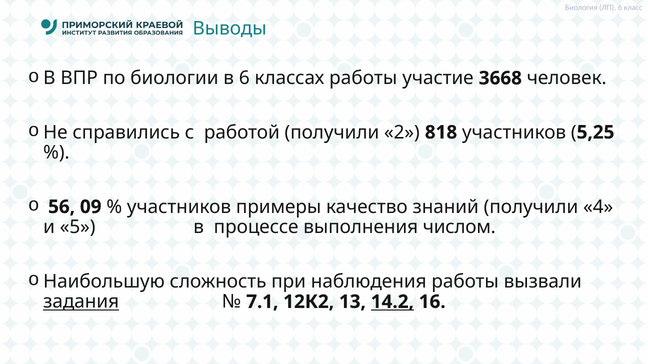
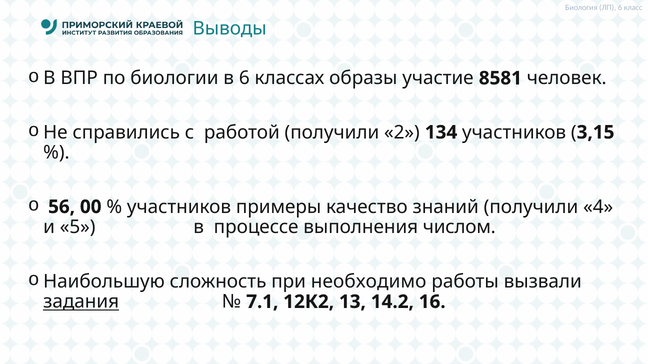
классах работы: работы -> образы (363, 78)
3668: 3668 -> 8581 (500, 78)
818: 818 -> 134 (441, 133)
5,25: 5,25 -> 3,15 (596, 133)
09: 09 -> 00 (91, 207)
наблюдения: наблюдения -> необходимо (369, 282)
14.2 underline: present -> none (392, 302)
